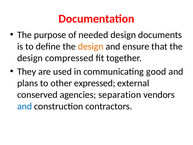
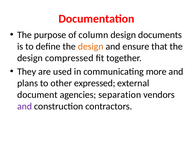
needed: needed -> column (93, 35)
good: good -> more (156, 71)
conserved: conserved -> document (37, 95)
and colour: blue -> purple (25, 106)
